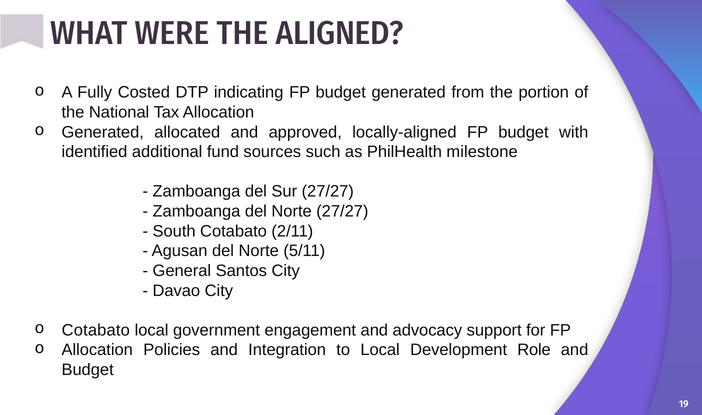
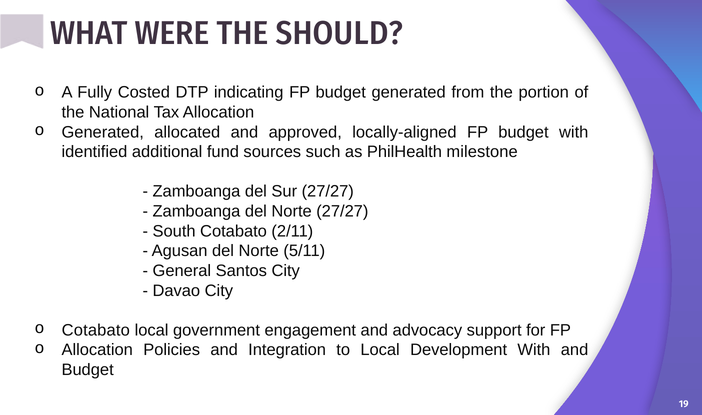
ALIGNED: ALIGNED -> SHOULD (339, 34)
Development Role: Role -> With (534, 350)
